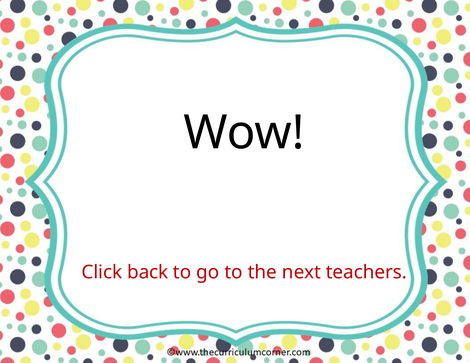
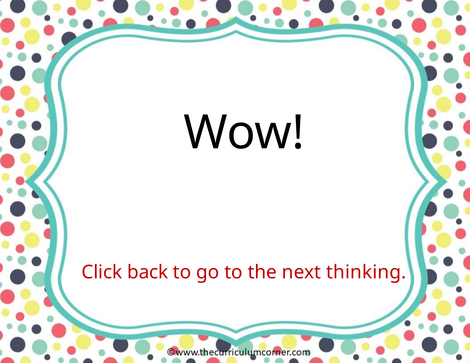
teachers: teachers -> thinking (366, 272)
